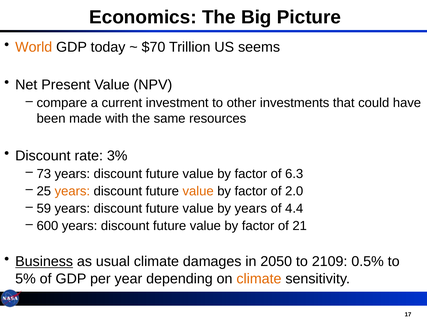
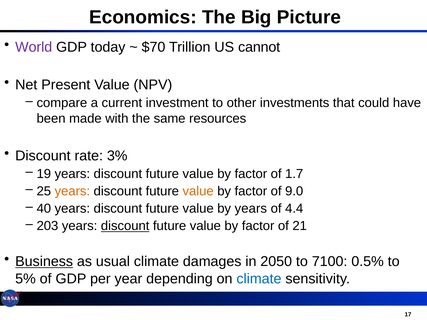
World colour: orange -> purple (34, 47)
seems: seems -> cannot (259, 47)
73: 73 -> 19 (44, 174)
6.3: 6.3 -> 1.7 (294, 174)
2.0: 2.0 -> 9.0 (294, 191)
59: 59 -> 40 (44, 209)
600: 600 -> 203 (47, 226)
discount underline: none -> present (125, 226)
2109: 2109 -> 7100 (330, 262)
climate colour: orange -> blue (259, 279)
